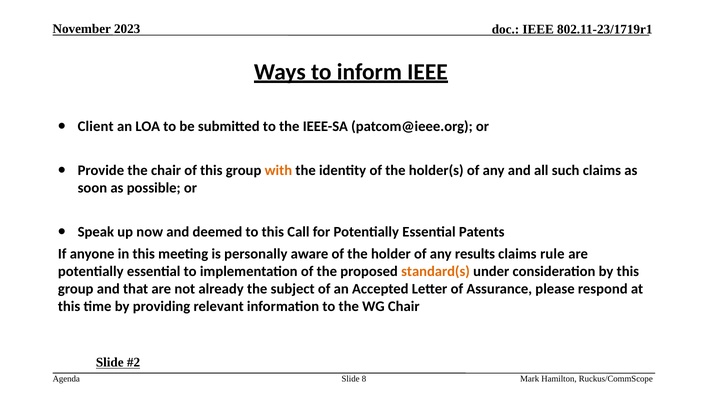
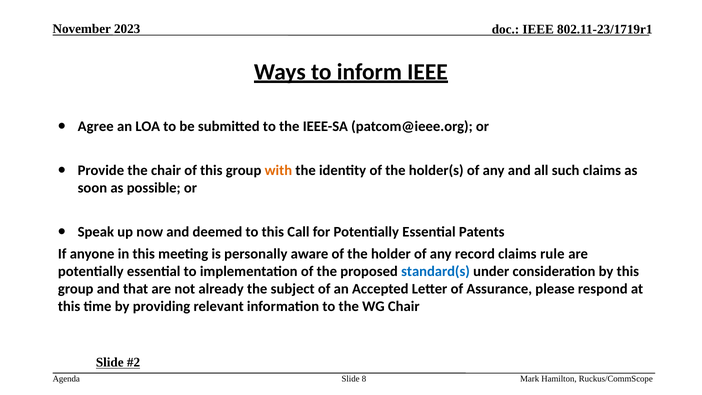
Client: Client -> Agree (96, 127)
results: results -> record (475, 254)
standard(s colour: orange -> blue (436, 271)
